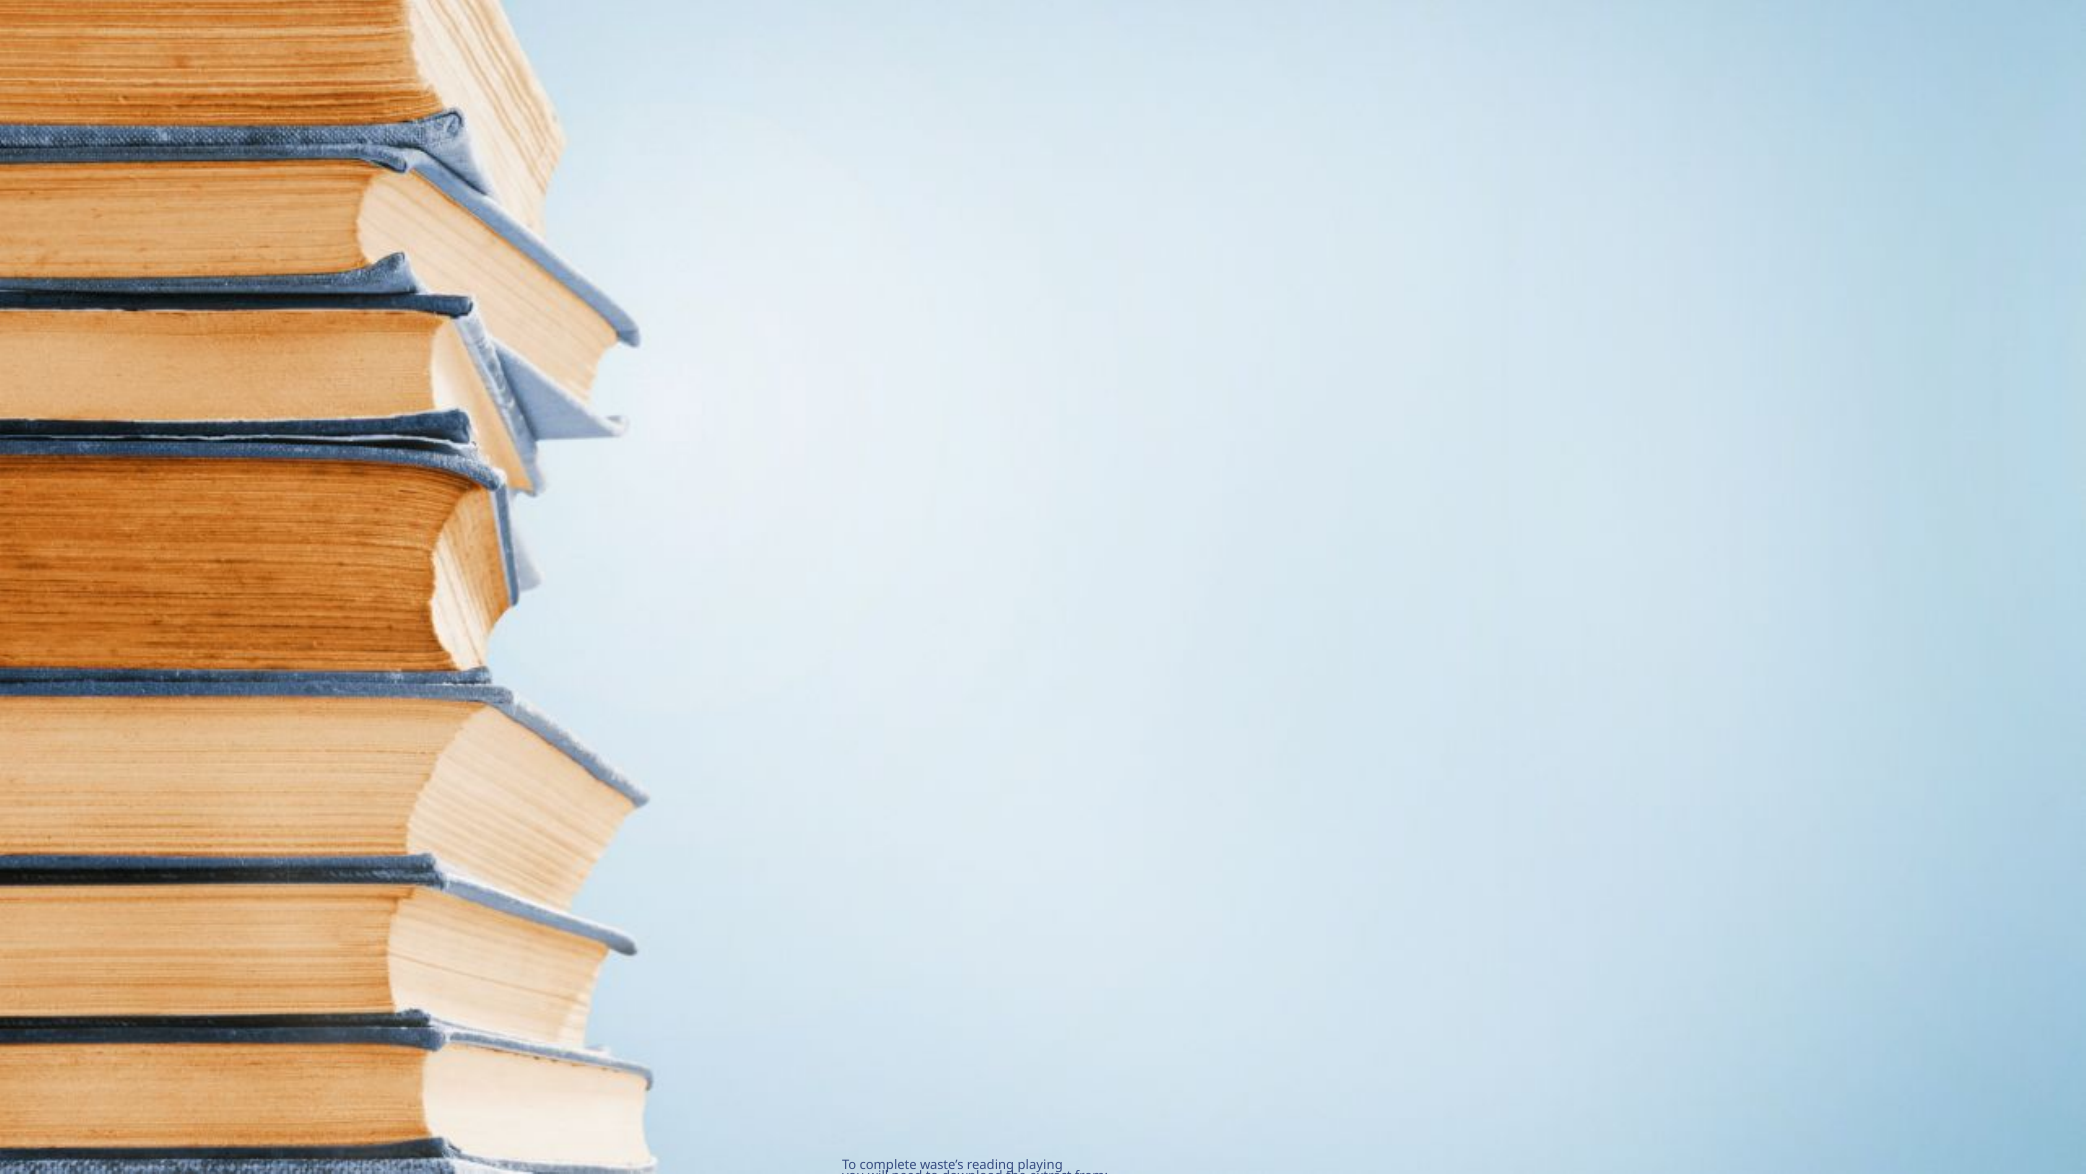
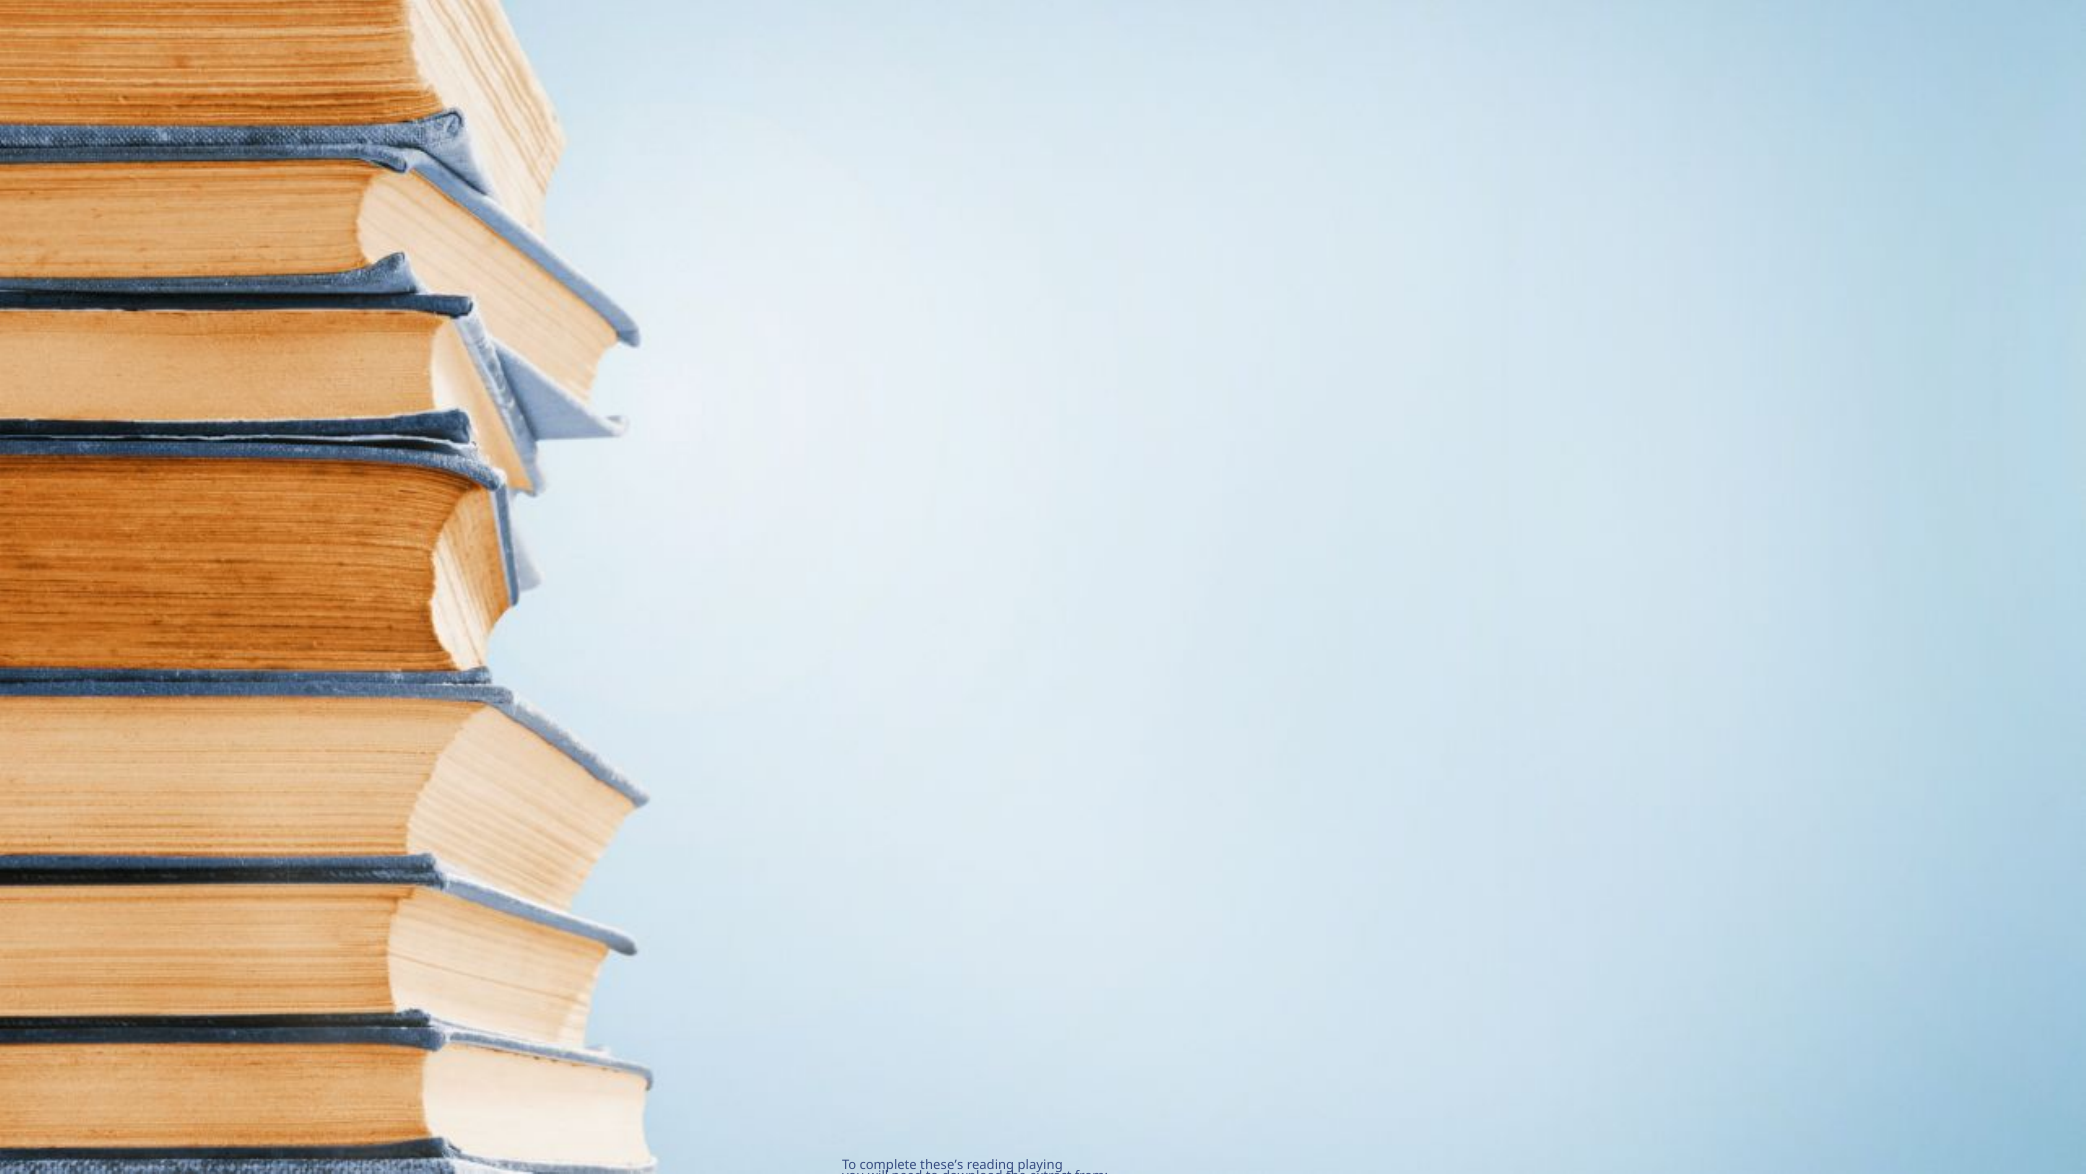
waste’s: waste’s -> these’s (942, 1165)
